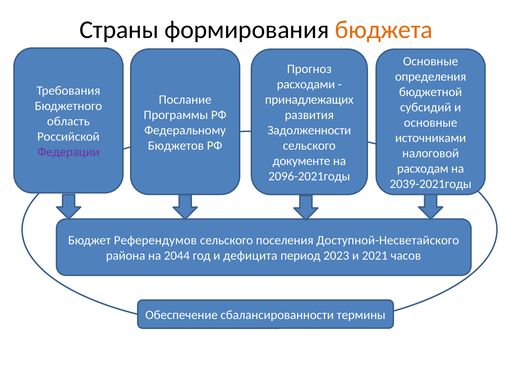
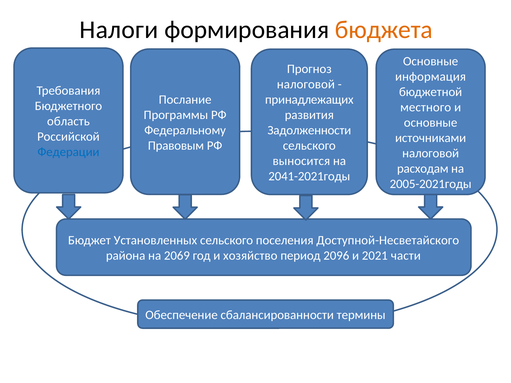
Страны: Страны -> Налоги (119, 30)
определения: определения -> информация (431, 77)
расходами: расходами -> налоговой (306, 84)
субсидий: субсидий -> местного (426, 107)
Бюджетов: Бюджетов -> Правовым (176, 146)
Федерации colour: purple -> blue (68, 152)
документе: документе -> выносится (301, 161)
2096-2021годы: 2096-2021годы -> 2041-2021годы (309, 176)
2039-2021годы: 2039-2021годы -> 2005-2021годы (431, 184)
Референдумов: Референдумов -> Установленных (155, 241)
2044: 2044 -> 2069 (177, 256)
дефицита: дефицита -> хозяйство (250, 256)
2023: 2023 -> 2096 (336, 256)
часов: часов -> части (406, 256)
